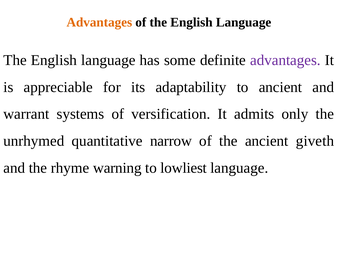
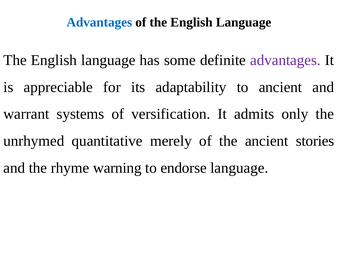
Advantages colour: orange -> blue (99, 22)
narrow: narrow -> merely (171, 141)
giveth: giveth -> stories (315, 141)
lowliest: lowliest -> endorse (184, 168)
